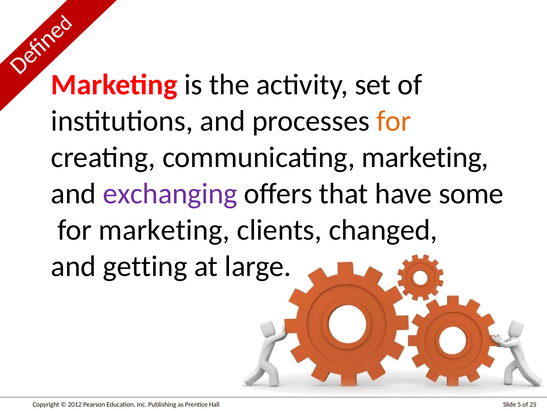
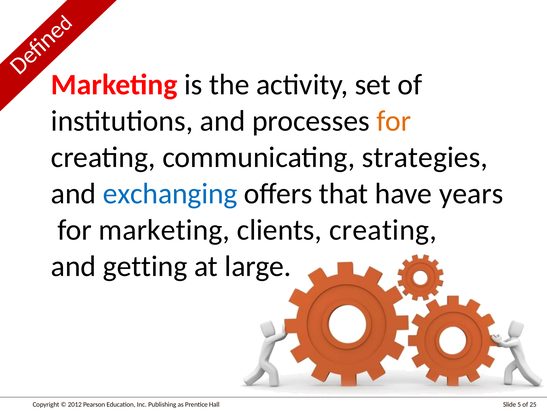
communicating marketing: marketing -> strategies (425, 157)
exchanging colour: purple -> blue (170, 193)
some: some -> years (471, 193)
clients changed: changed -> creating (383, 230)
